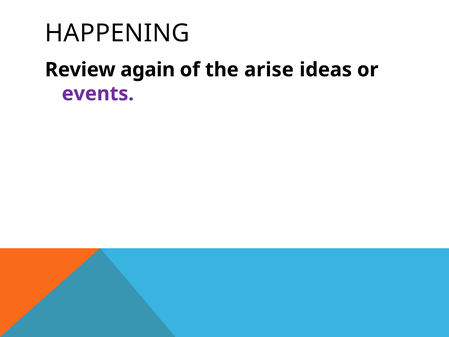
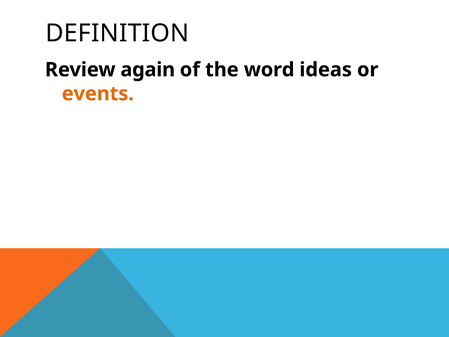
HAPPENING: HAPPENING -> DEFINITION (117, 33)
arise: arise -> word (269, 70)
events colour: purple -> orange (98, 94)
